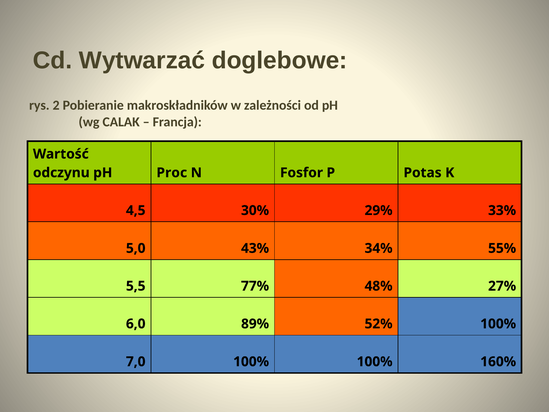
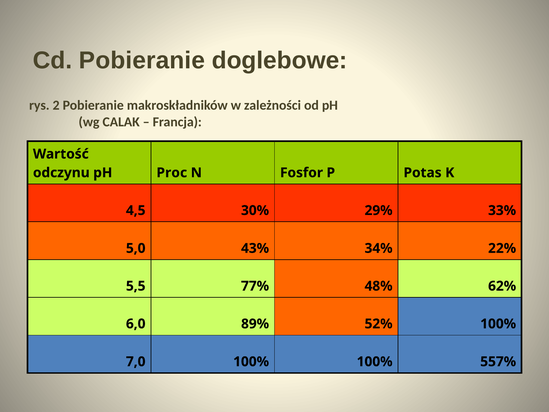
Cd Wytwarzać: Wytwarzać -> Pobieranie (142, 61)
55%: 55% -> 22% (502, 248)
27%: 27% -> 62% (502, 286)
160%: 160% -> 557% (498, 361)
